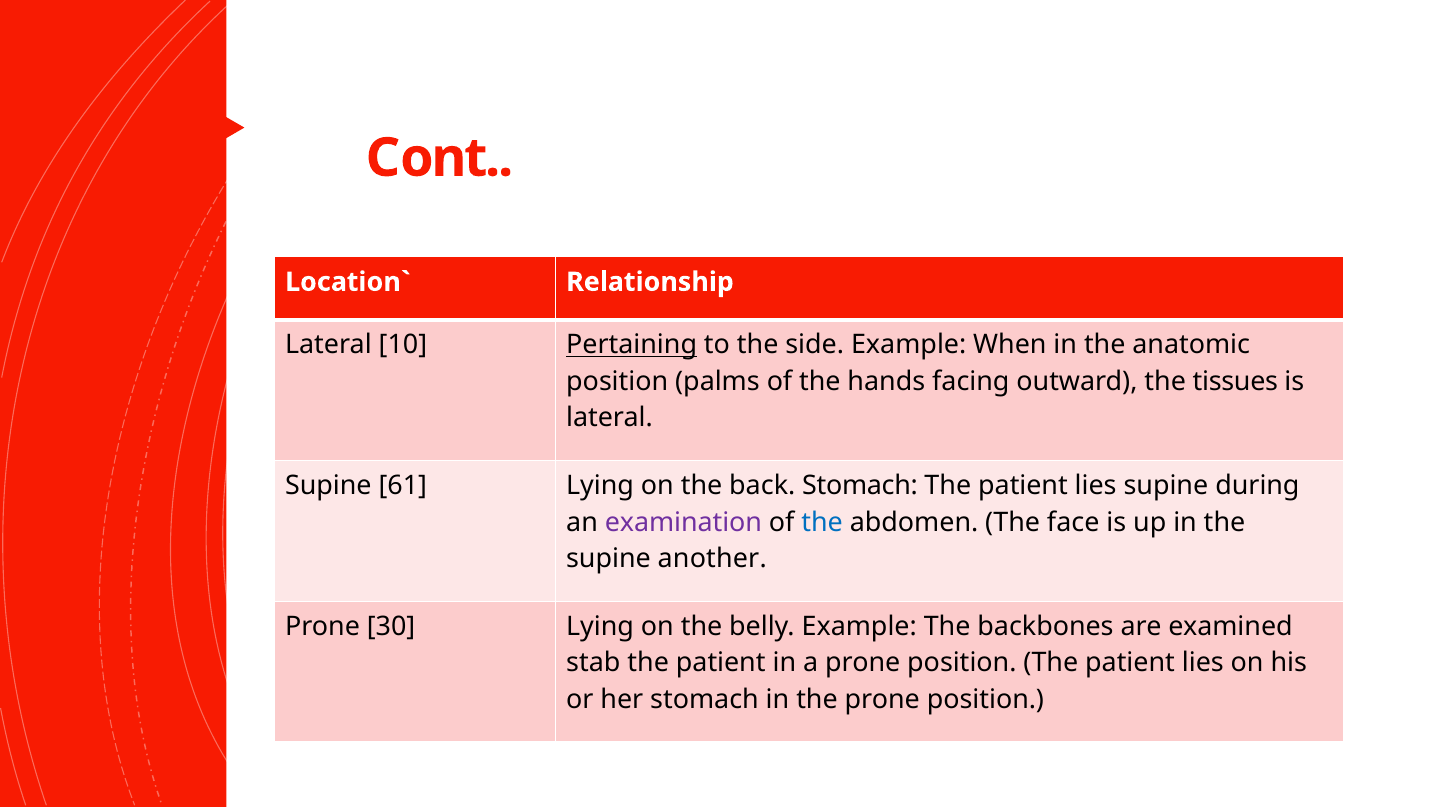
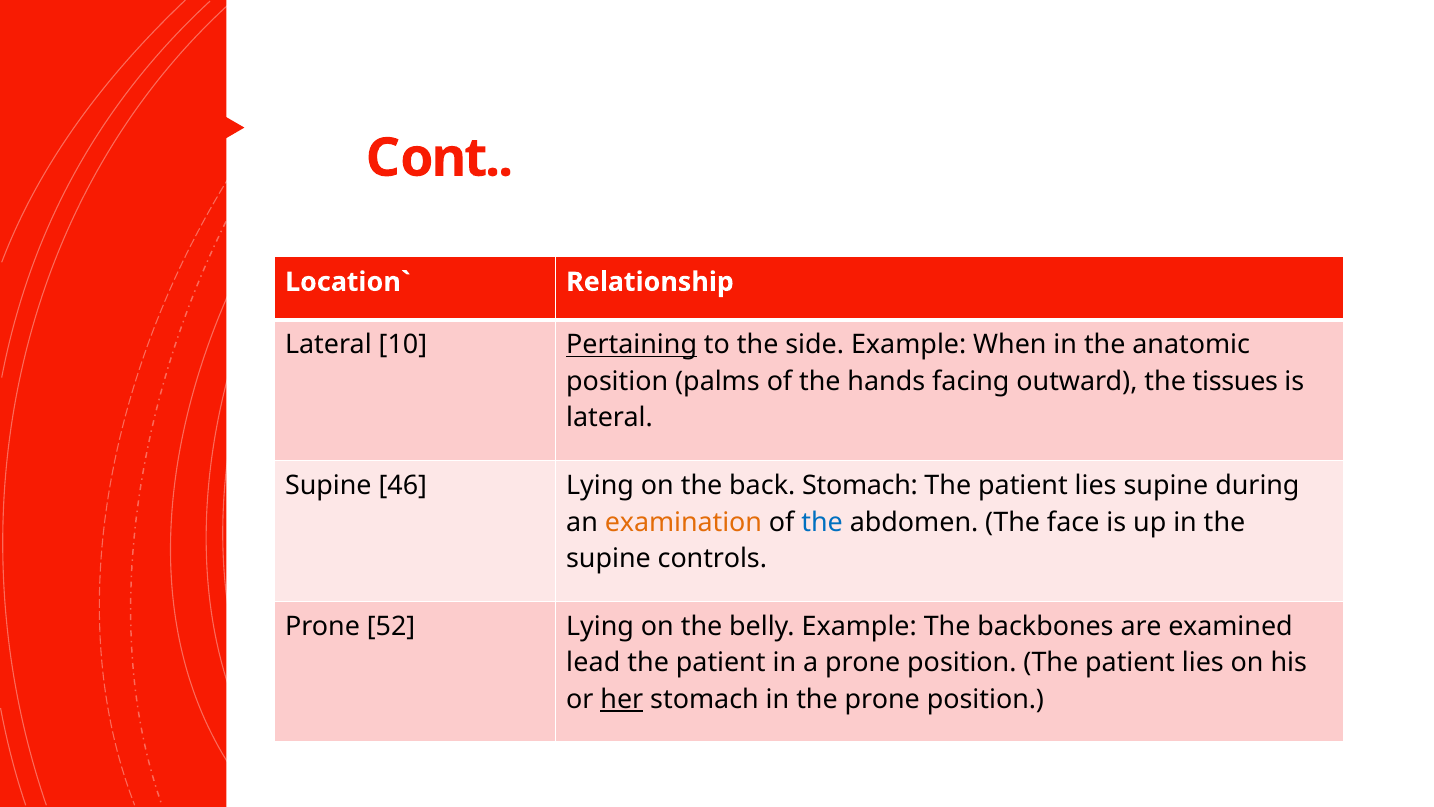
61: 61 -> 46 (403, 485)
examination colour: purple -> orange (683, 522)
another: another -> controls (712, 559)
30: 30 -> 52 (391, 626)
stab: stab -> lead (593, 663)
her underline: none -> present (622, 699)
